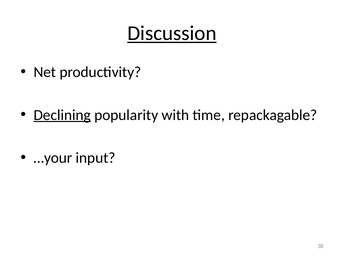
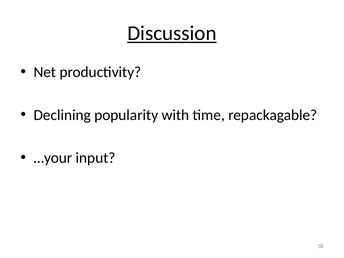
Declining underline: present -> none (62, 115)
